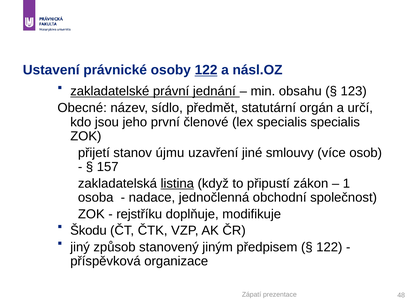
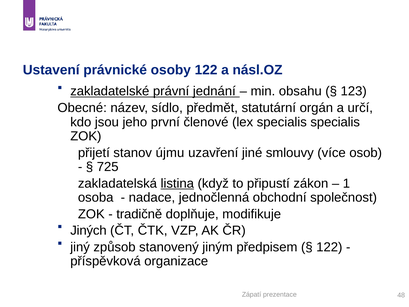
122 underline: present -> none (206, 70)
157: 157 -> 725 (108, 167)
rejstříku: rejstříku -> tradičně (139, 214)
Škodu: Škodu -> Jiných (88, 230)
